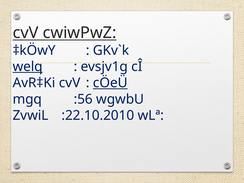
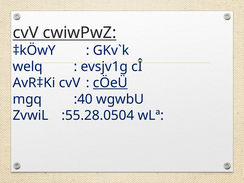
welq underline: present -> none (28, 67)
:56: :56 -> :40 (83, 99)
:22.10.2010: :22.10.2010 -> :55.28.0504 (98, 115)
